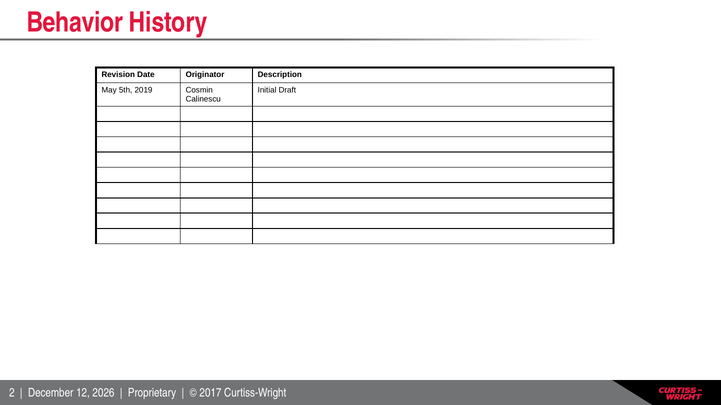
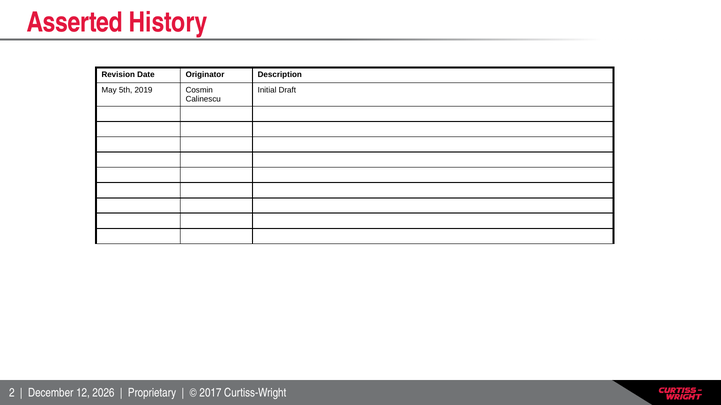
Behavior: Behavior -> Asserted (75, 22)
